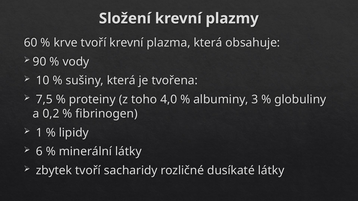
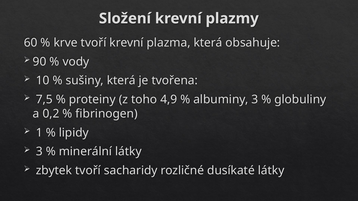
4,0: 4,0 -> 4,9 (169, 100)
6: 6 -> 3 (39, 152)
